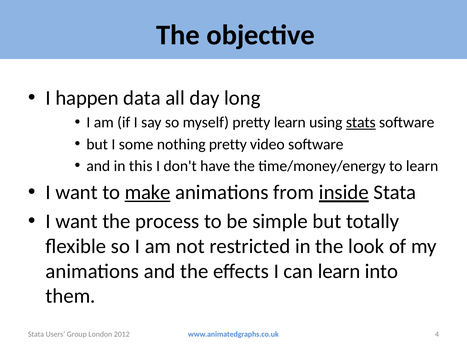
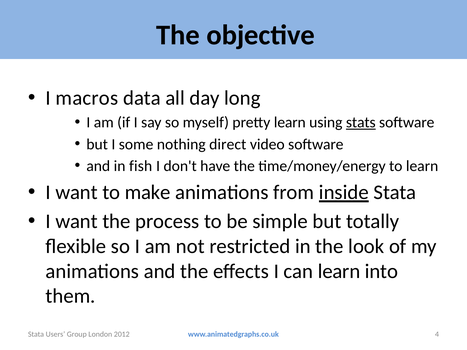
happen: happen -> macros (87, 98)
nothing pretty: pretty -> direct (228, 144)
this: this -> fish (141, 166)
make underline: present -> none (148, 192)
